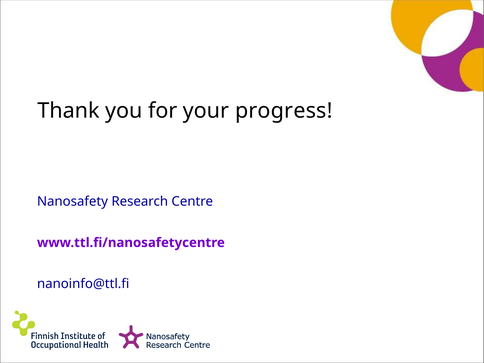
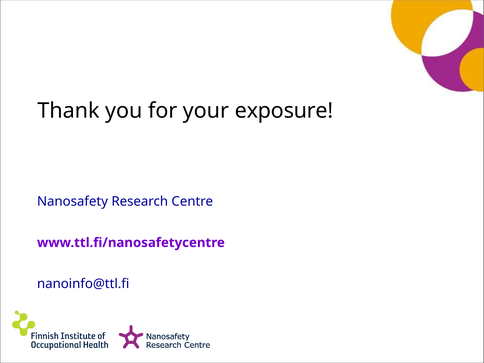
progress: progress -> exposure (284, 111)
